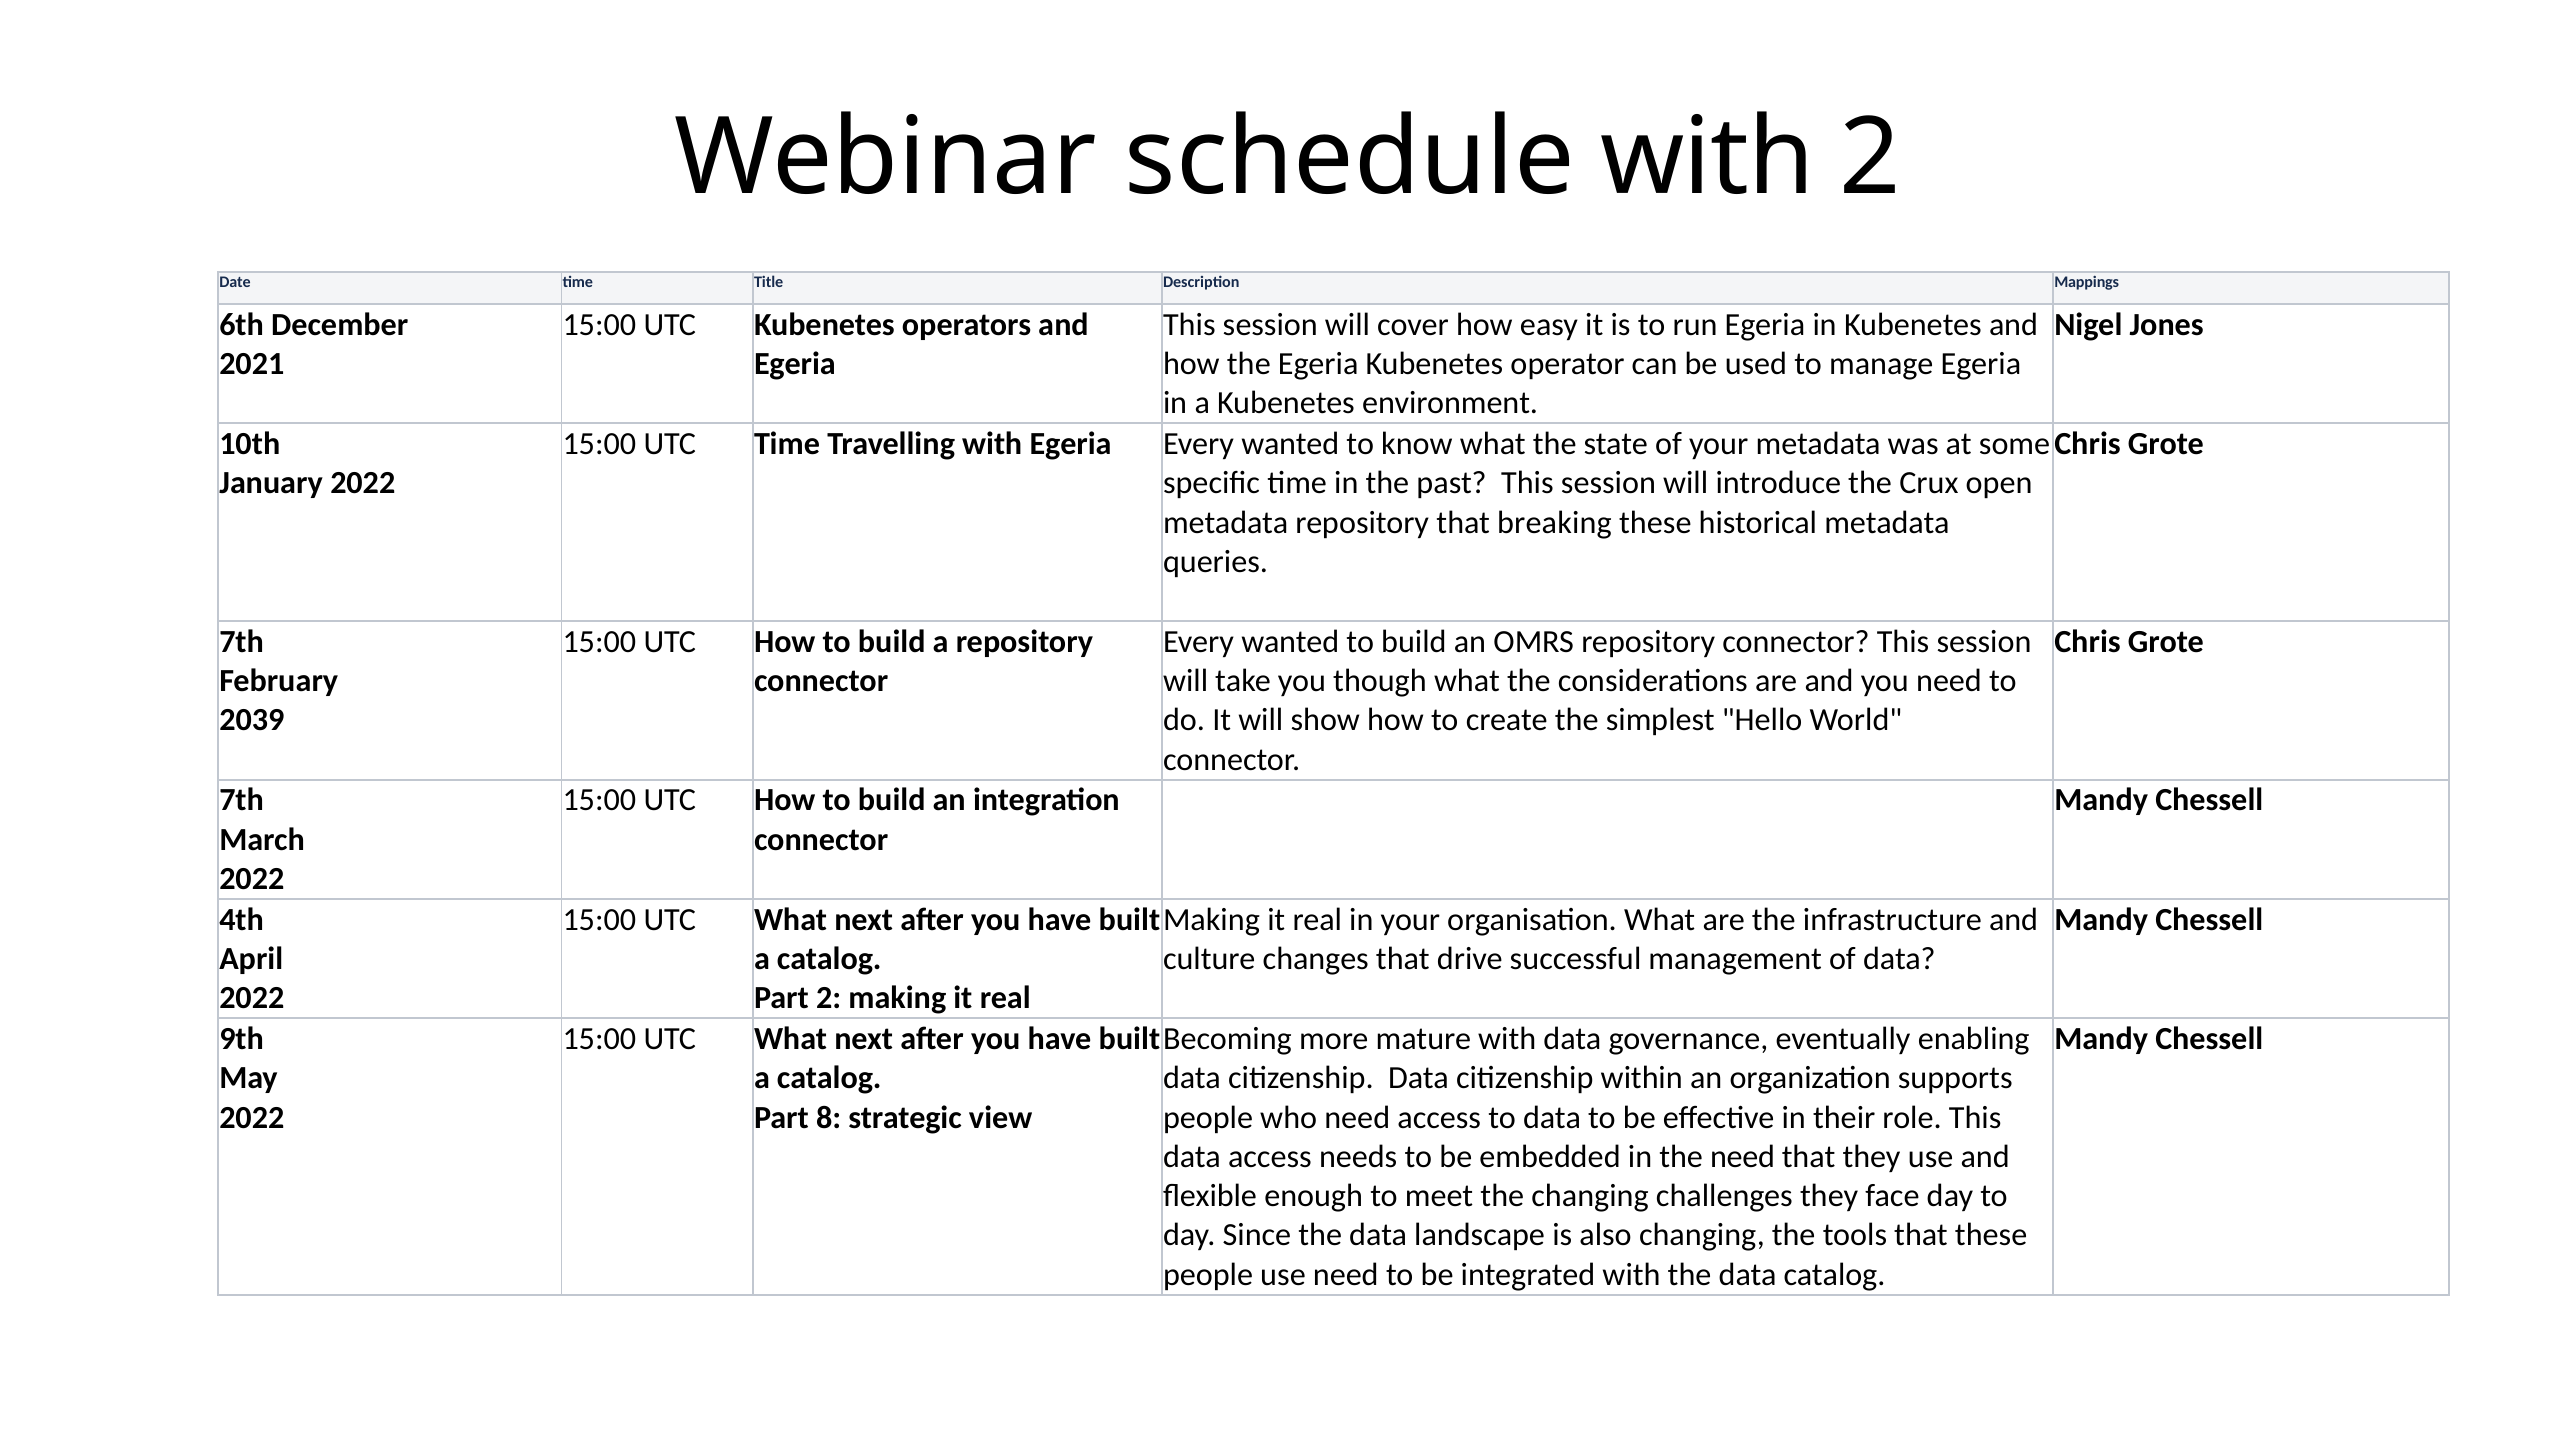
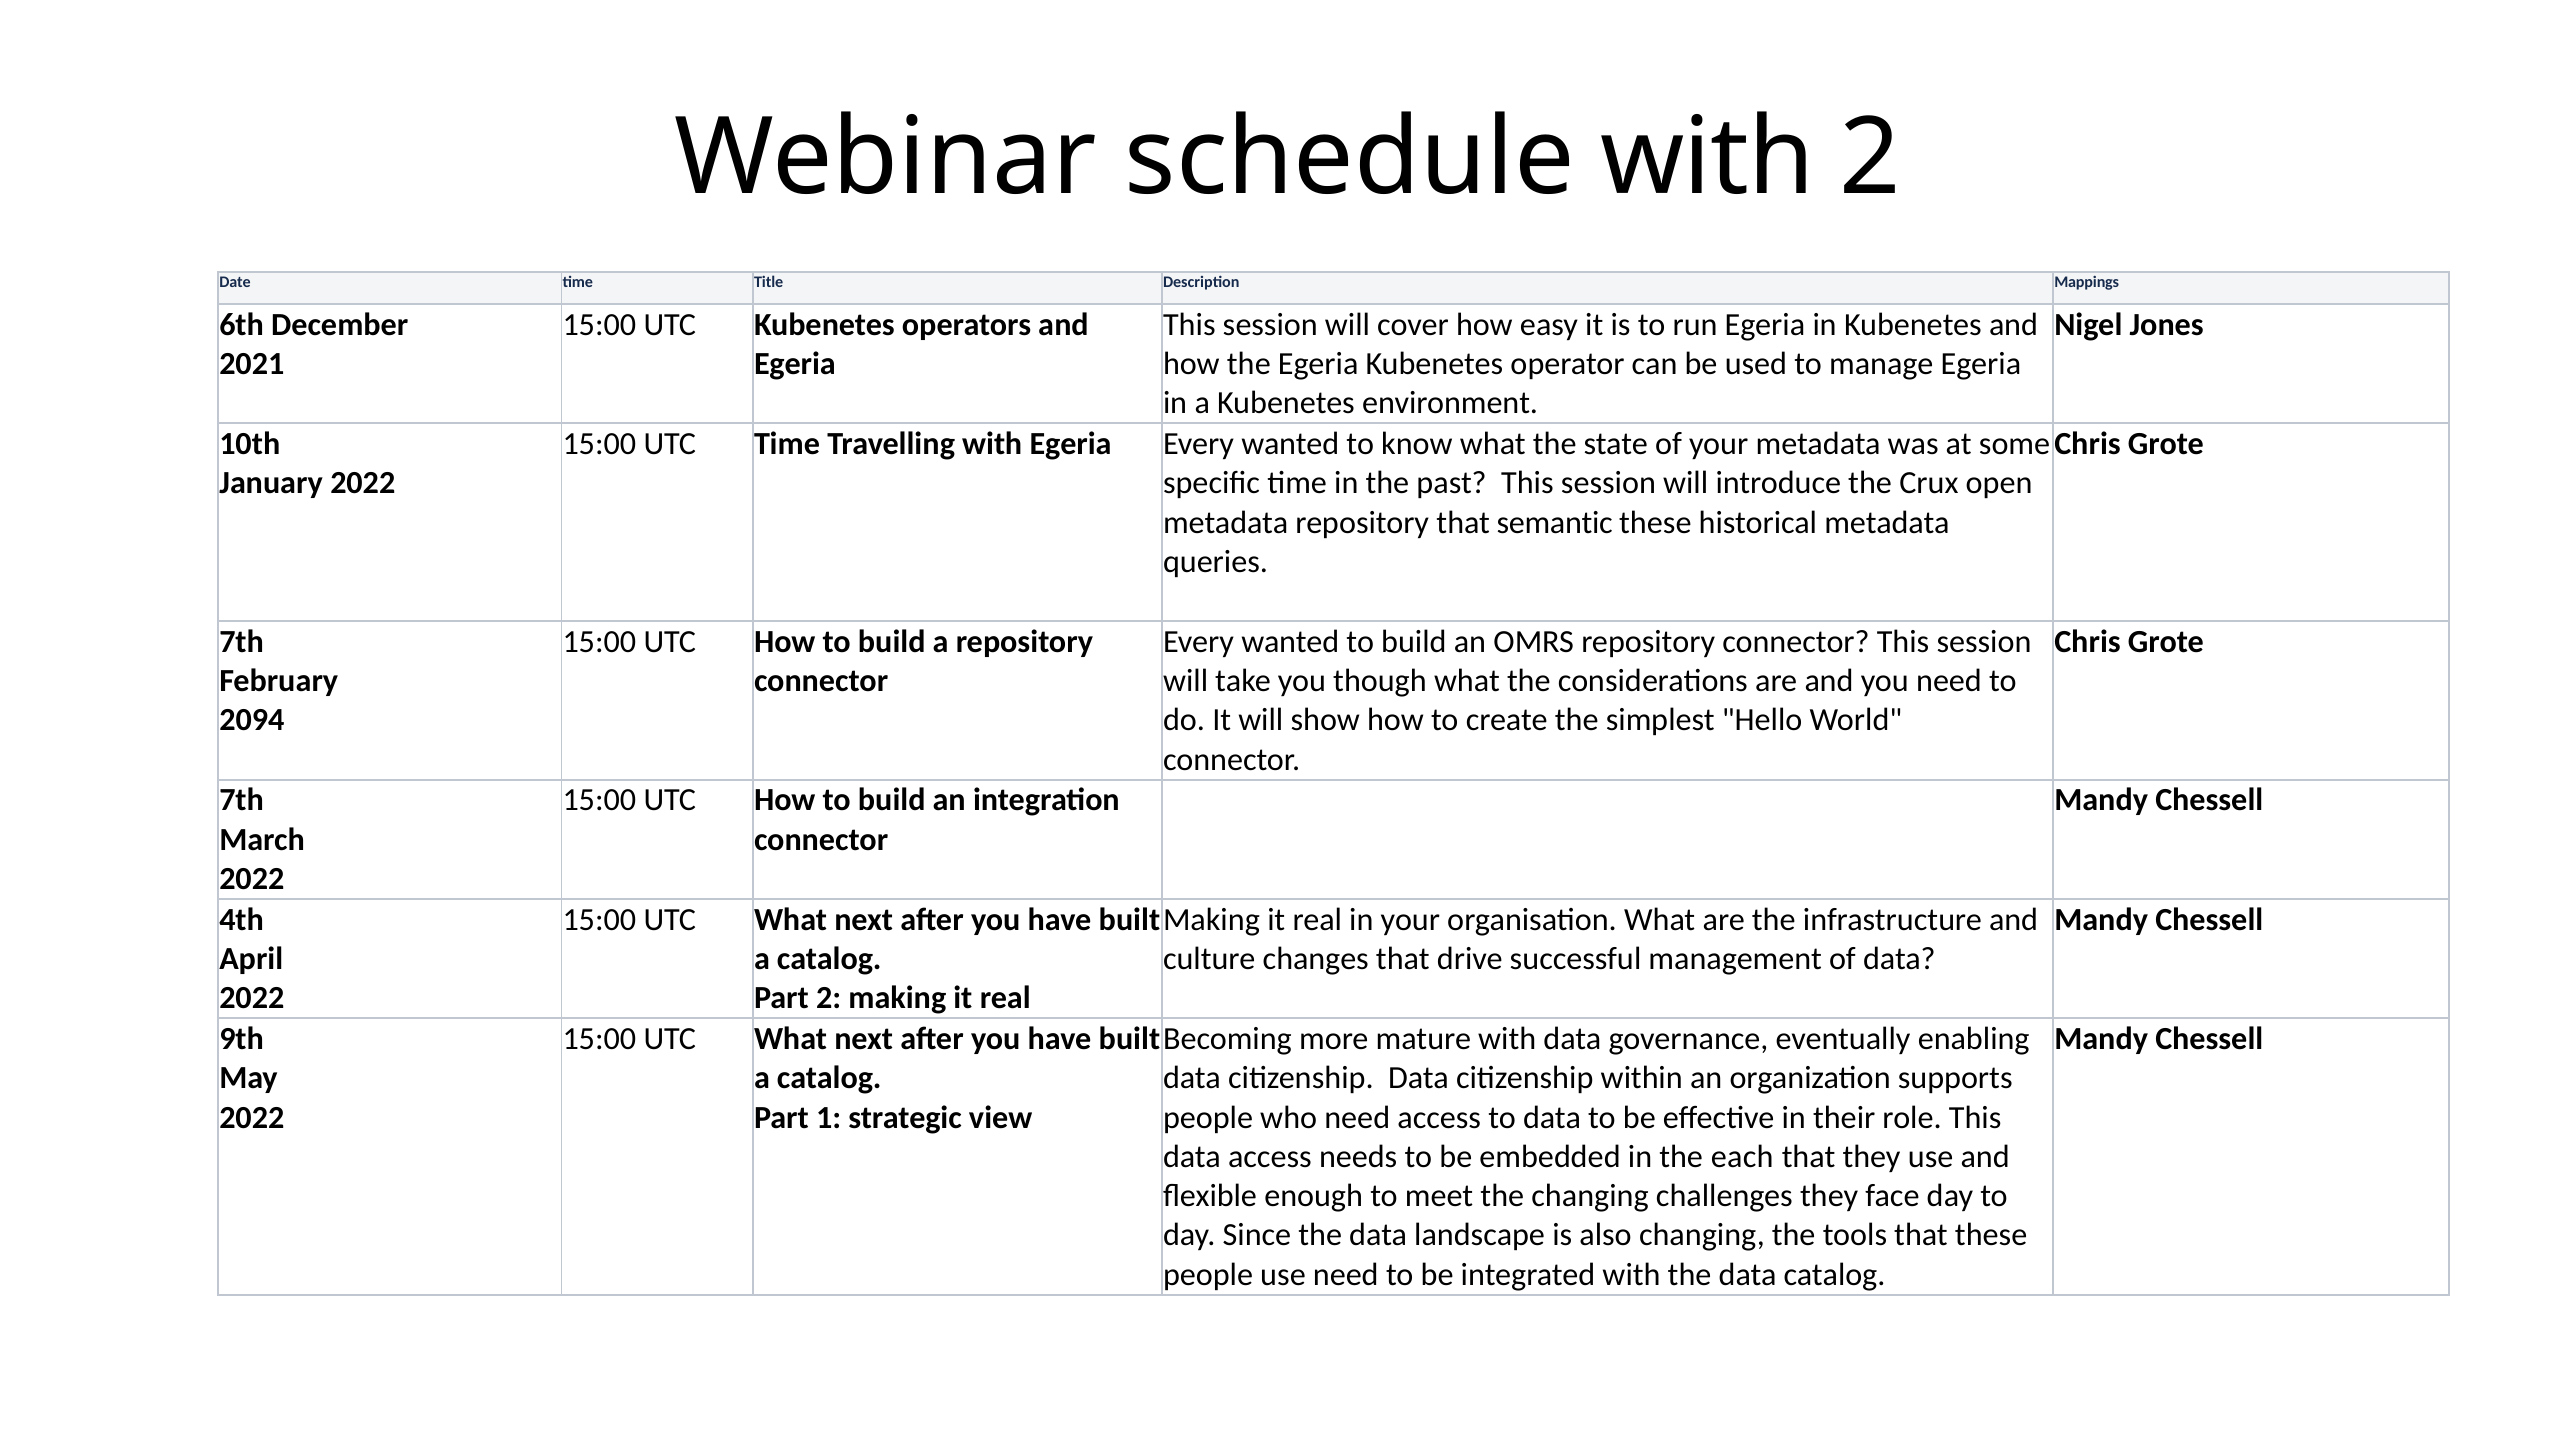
breaking: breaking -> semantic (1555, 522)
2039: 2039 -> 2094 (252, 720)
8: 8 -> 1 (829, 1118)
the need: need -> each (1742, 1157)
